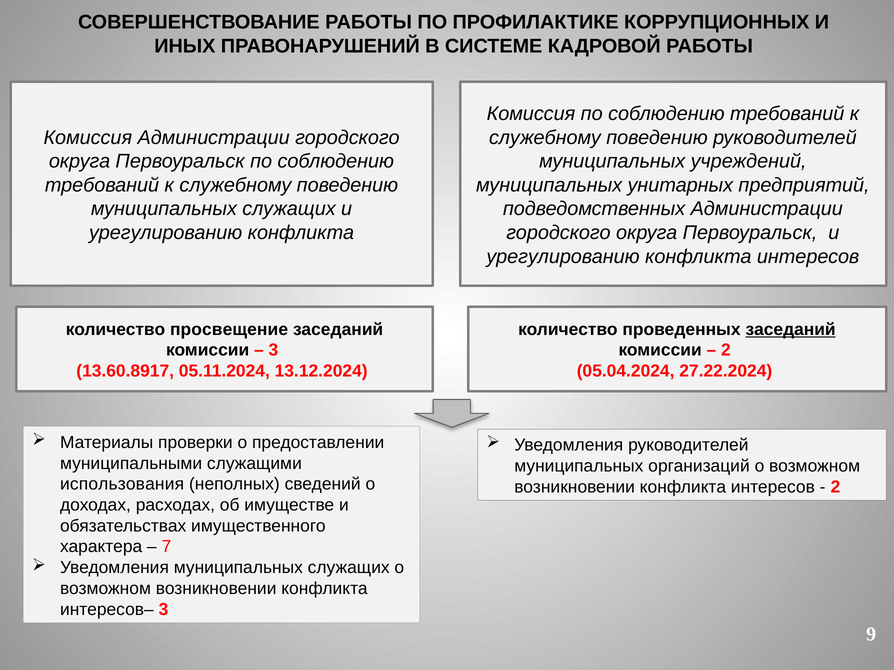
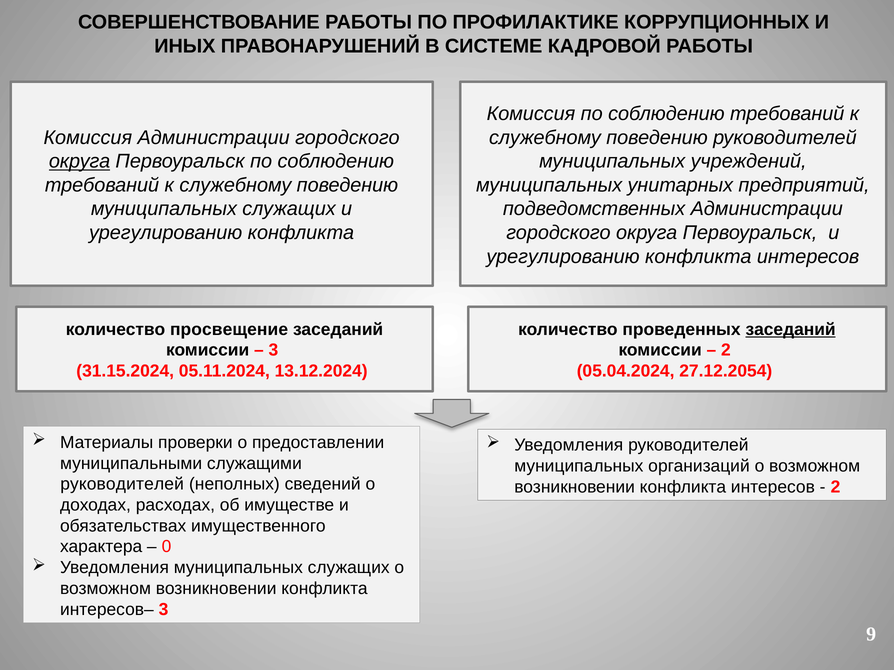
округа underline: none -> present (80, 161)
13.60.8917: 13.60.8917 -> 31.15.2024 (125, 371)
27.22.2024: 27.22.2024 -> 27.12.2054 (726, 371)
использования: использования -> руководителей (122, 485)
7: 7 -> 0 (167, 547)
